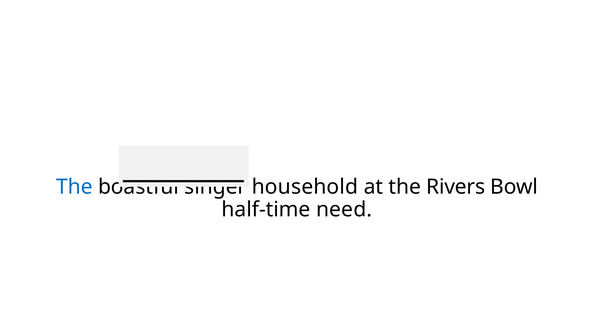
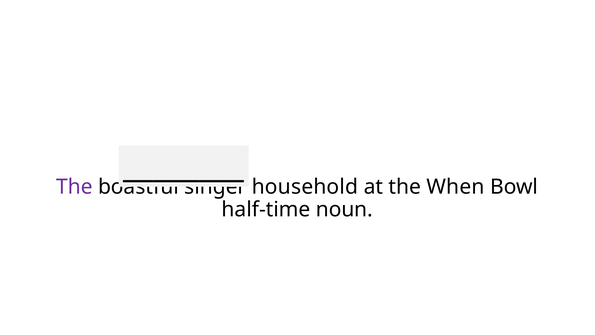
The colour: blue -> purple (74, 187)
Rivers: Rivers -> When (456, 187)
need: need -> noun (344, 209)
